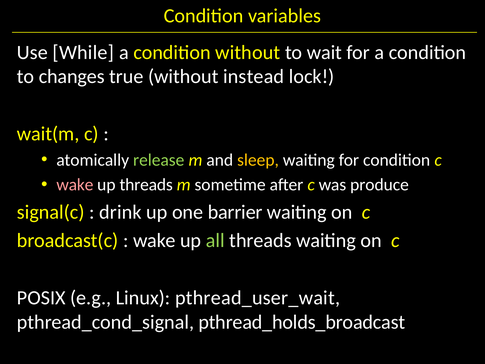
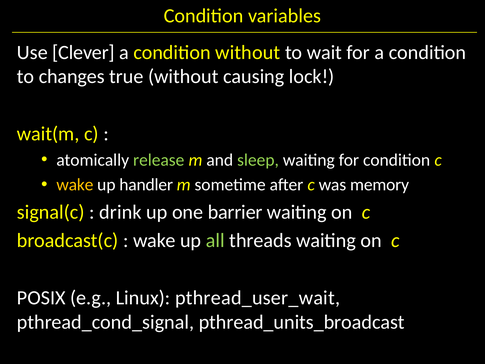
While: While -> Clever (84, 52)
instead: instead -> causing (254, 77)
sleep colour: yellow -> light green (258, 160)
wake colour: pink -> yellow (75, 185)
up threads: threads -> handler (146, 185)
produce: produce -> memory (380, 185)
pthread_holds_broadcast: pthread_holds_broadcast -> pthread_units_broadcast (302, 322)
